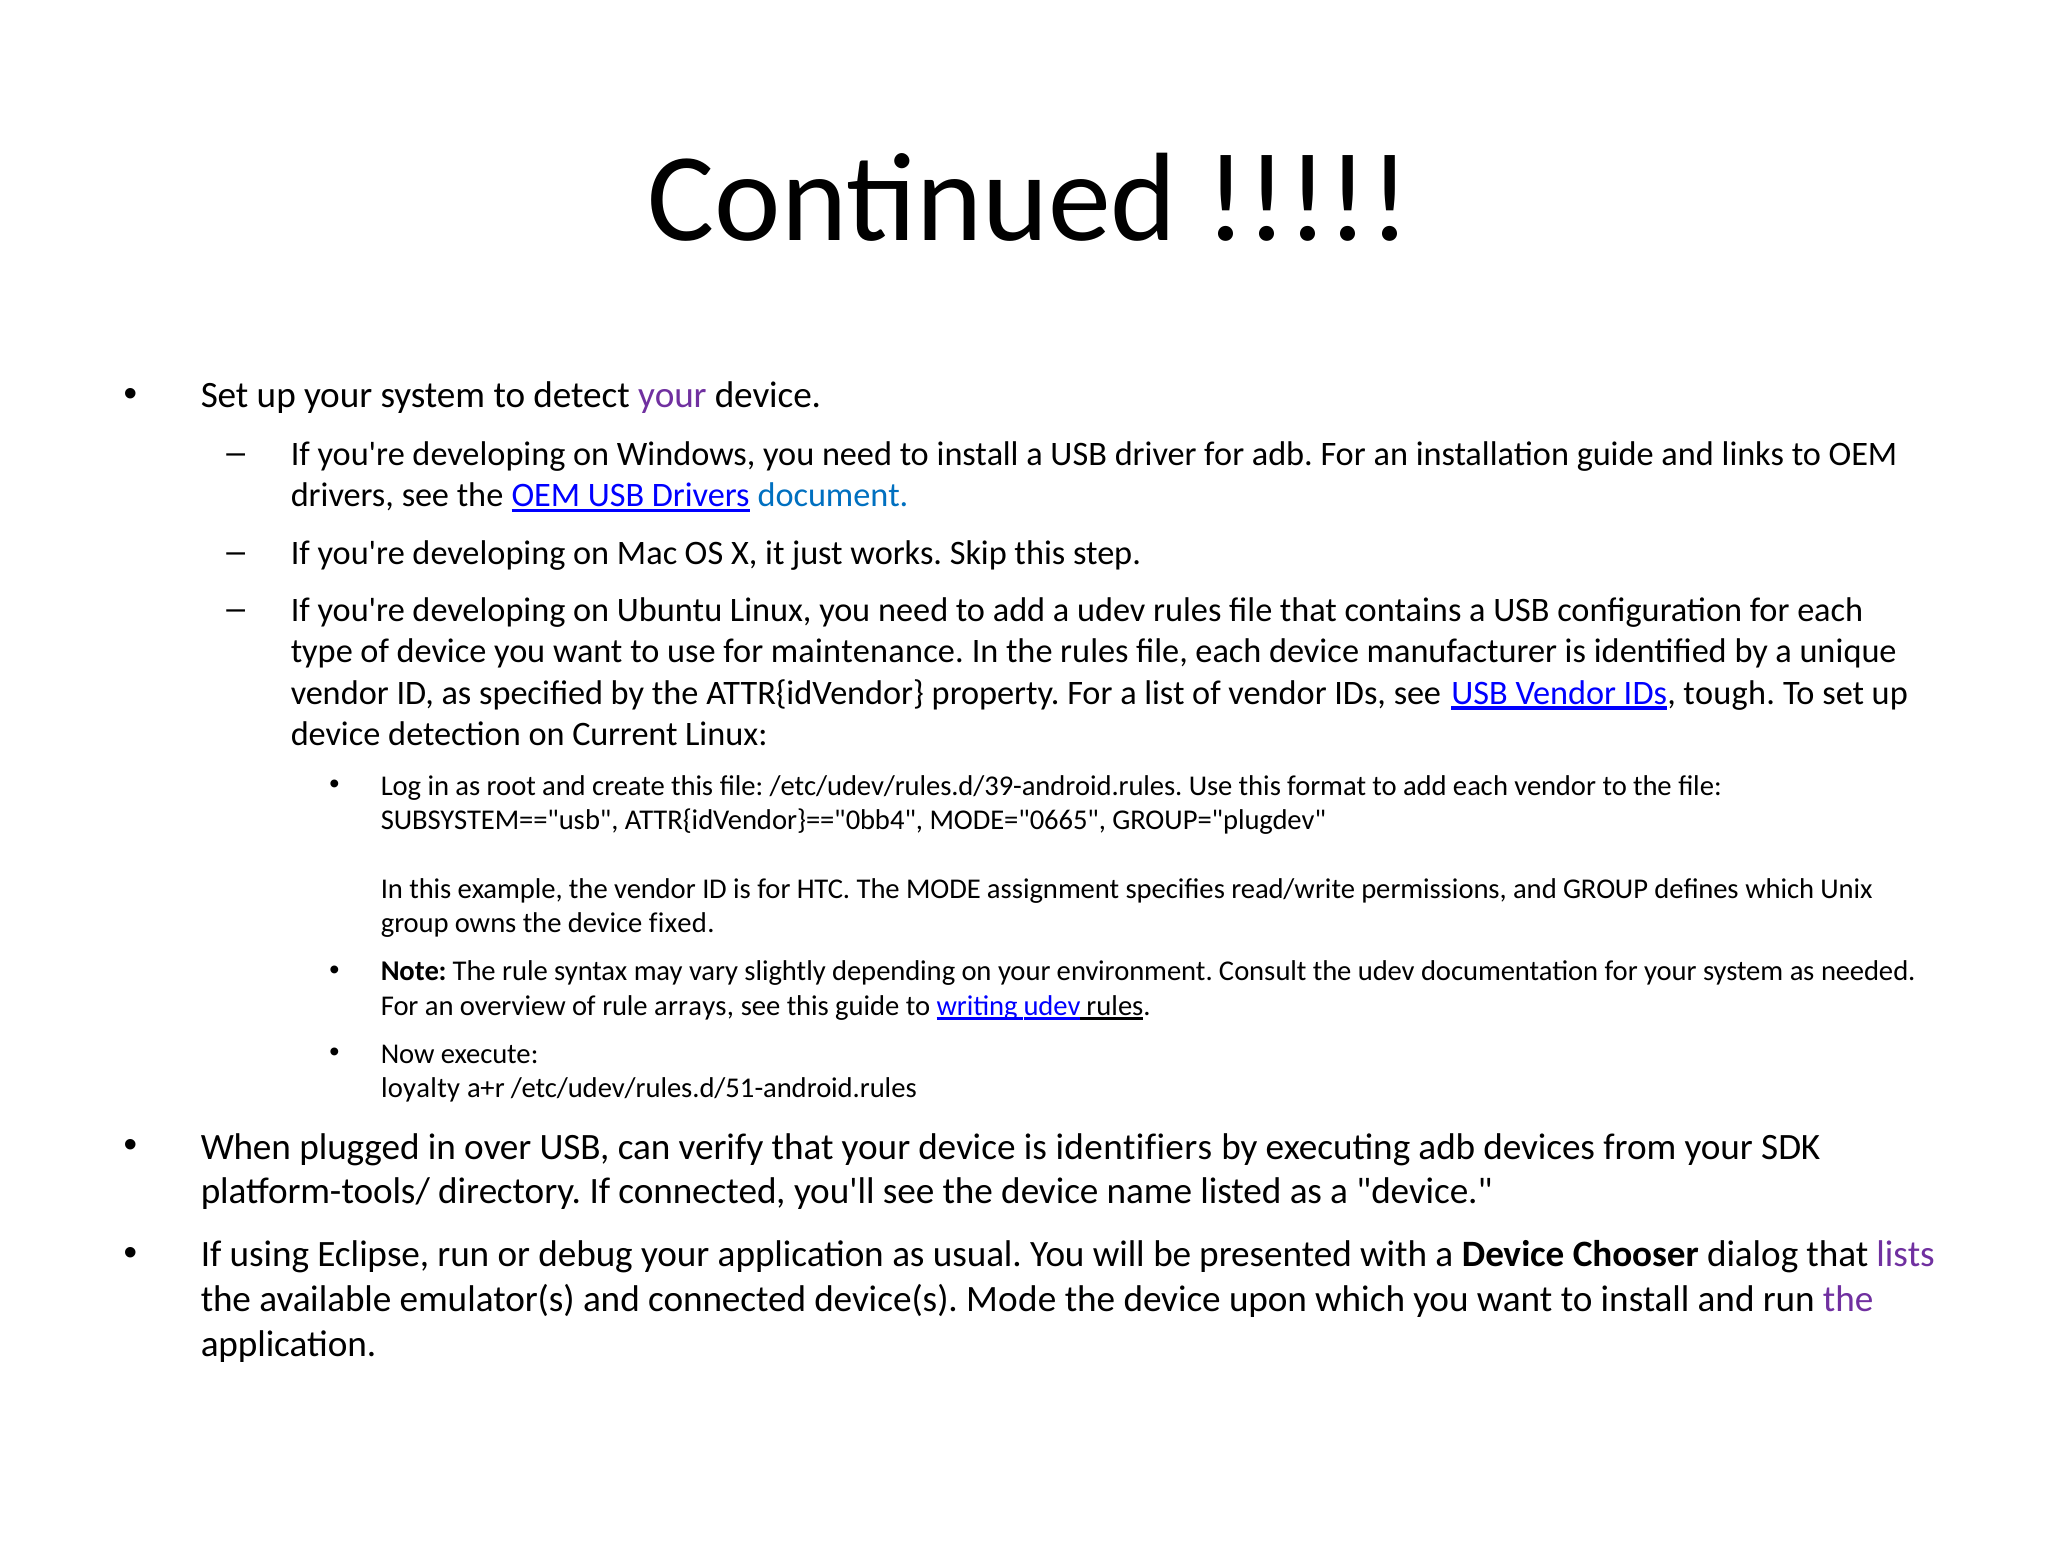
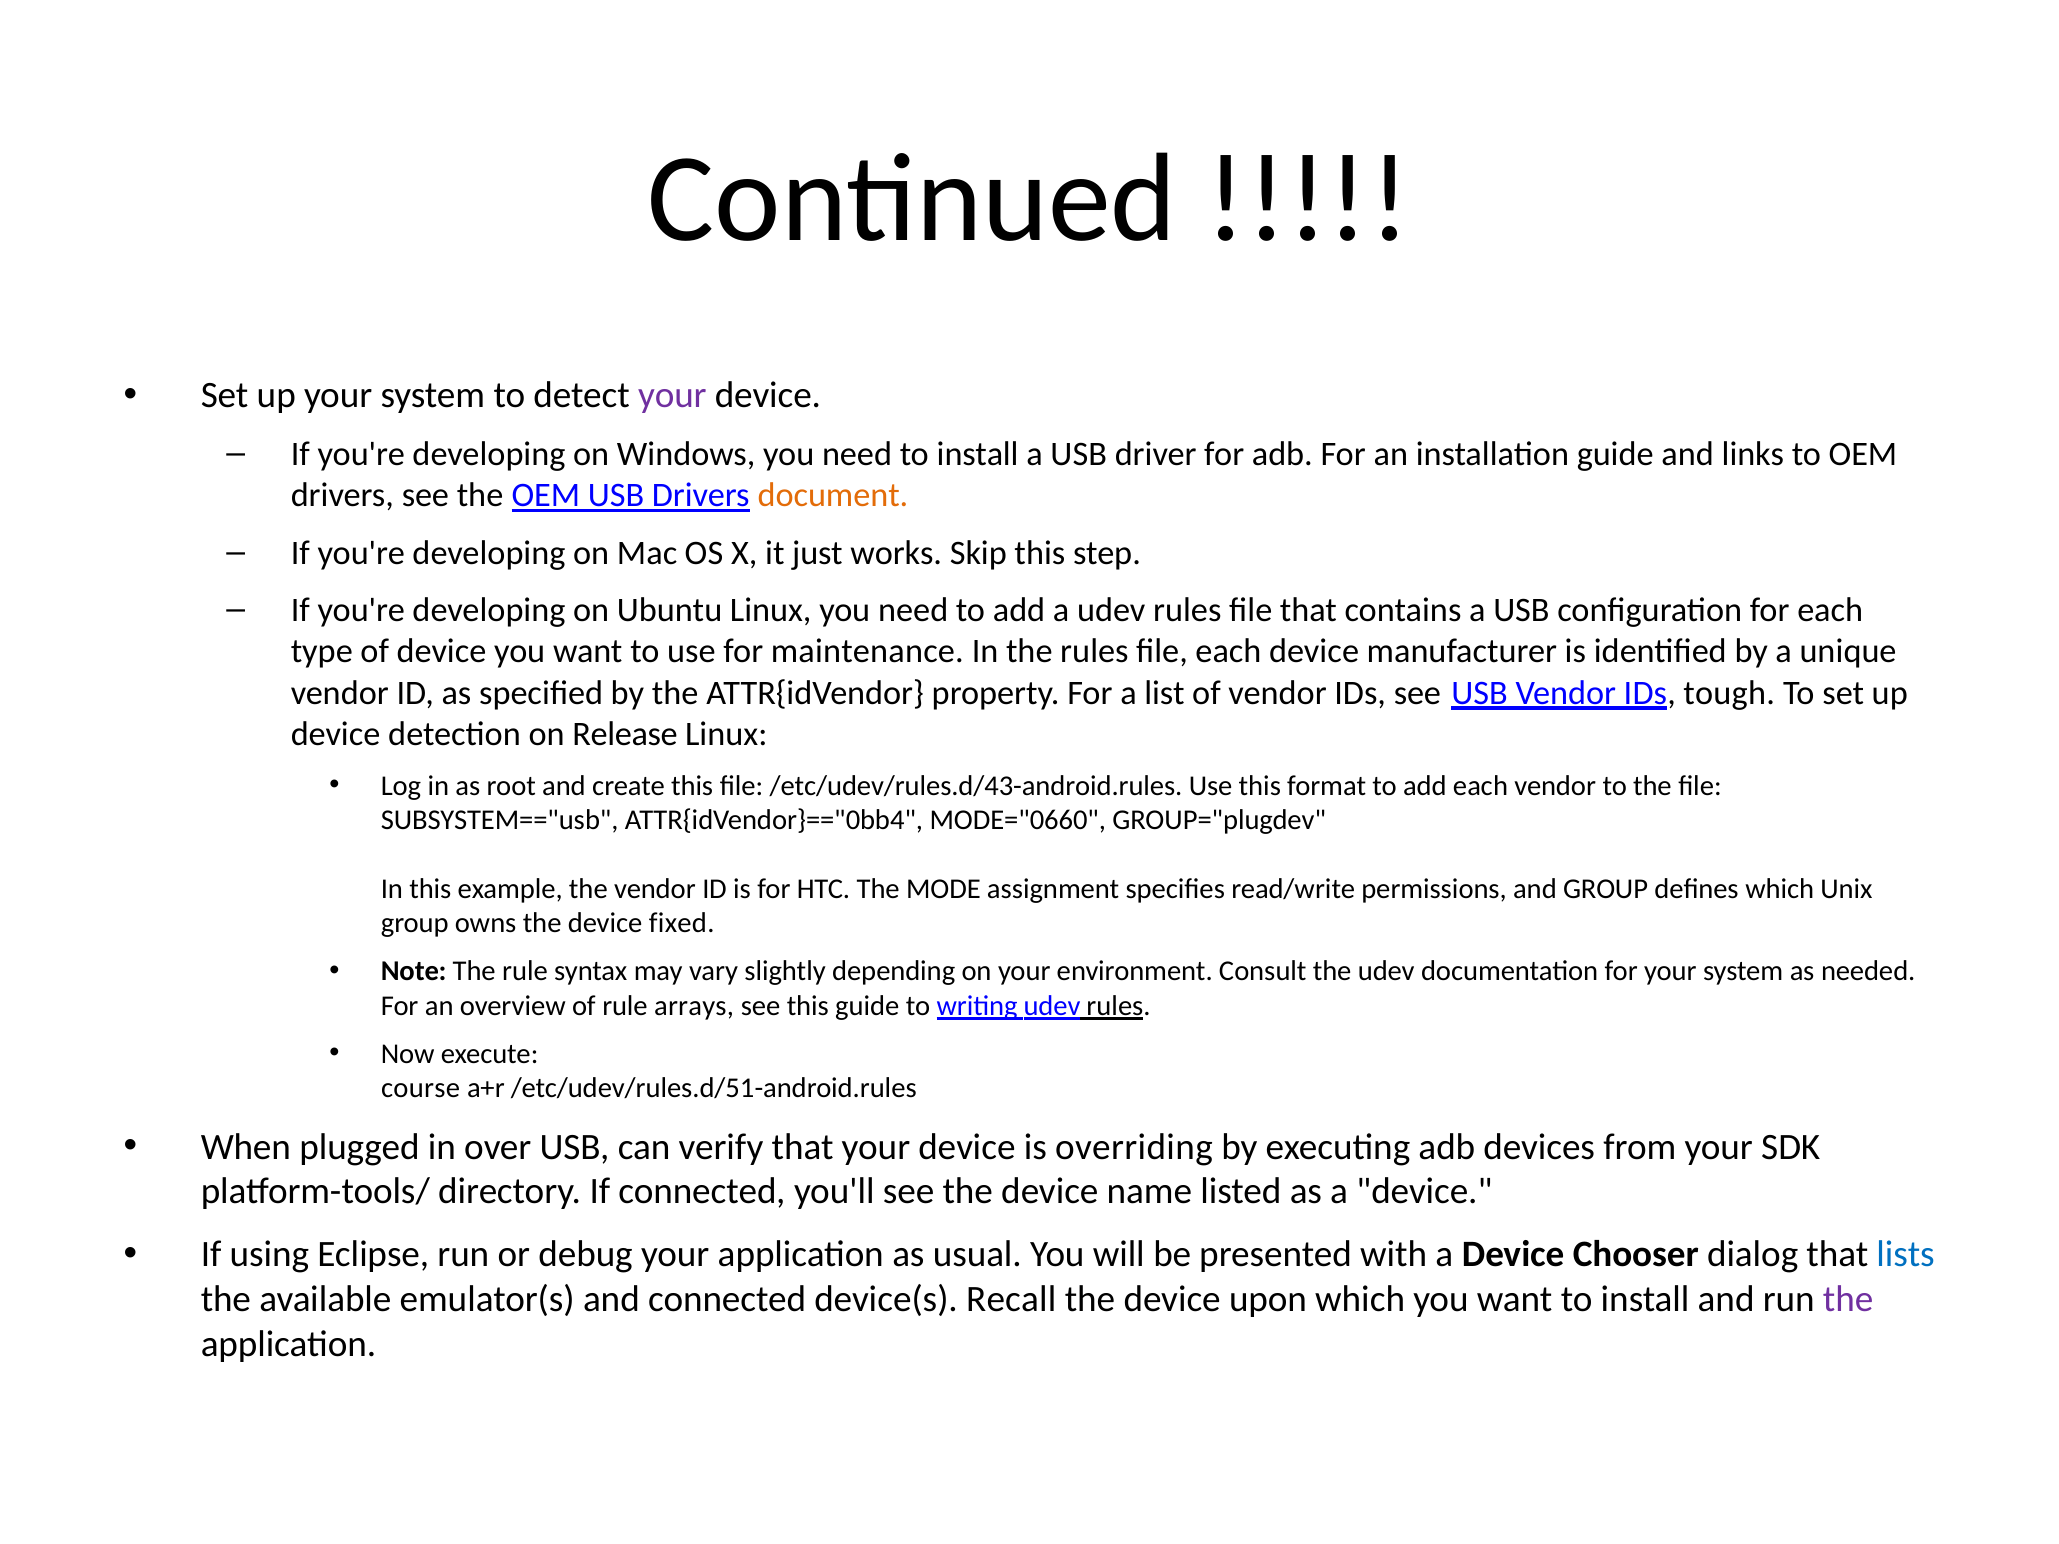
document colour: blue -> orange (833, 495)
Current: Current -> Release (625, 735)
/etc/udev/rules.d/39-android.rules: /etc/udev/rules.d/39-android.rules -> /etc/udev/rules.d/43-android.rules (976, 786)
MODE="0665: MODE="0665 -> MODE="0660 (1018, 820)
loyalty: loyalty -> course (421, 1089)
identifiers: identifiers -> overriding (1134, 1147)
lists colour: purple -> blue (1906, 1255)
device(s Mode: Mode -> Recall (1011, 1299)
